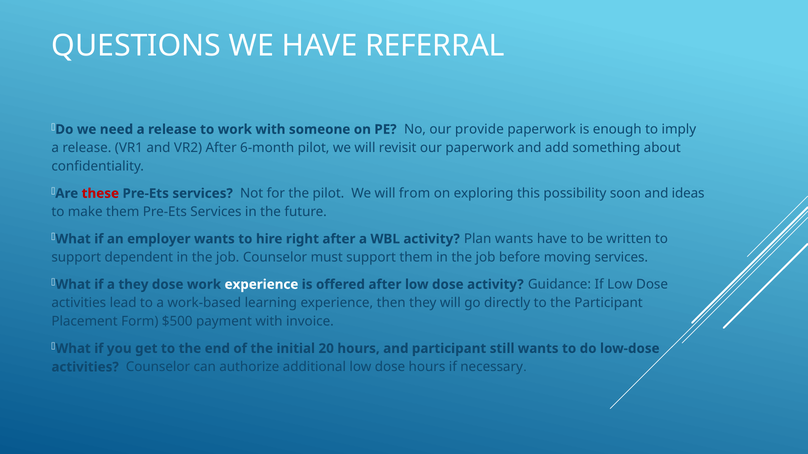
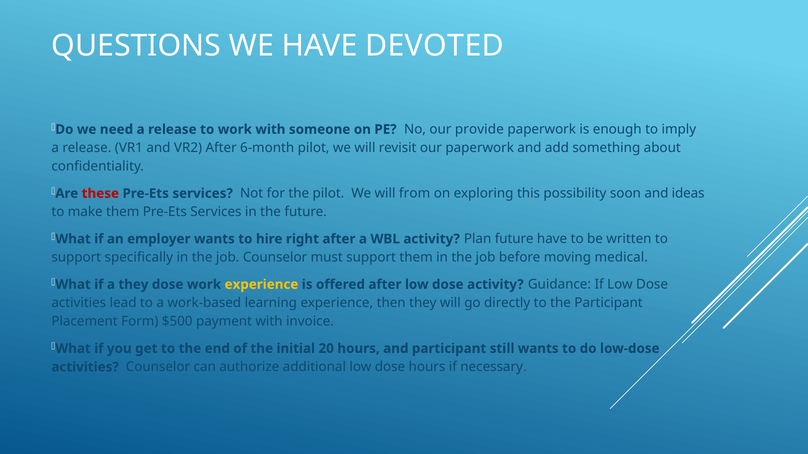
REFERRAL: REFERRAL -> DEVOTED (435, 46)
Plan wants: wants -> future (514, 239)
dependent: dependent -> specifically (139, 258)
moving services: services -> medical (621, 258)
experience colour: white -> yellow (261, 285)
